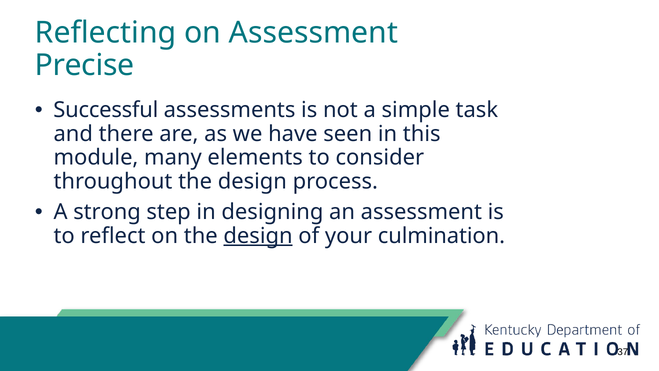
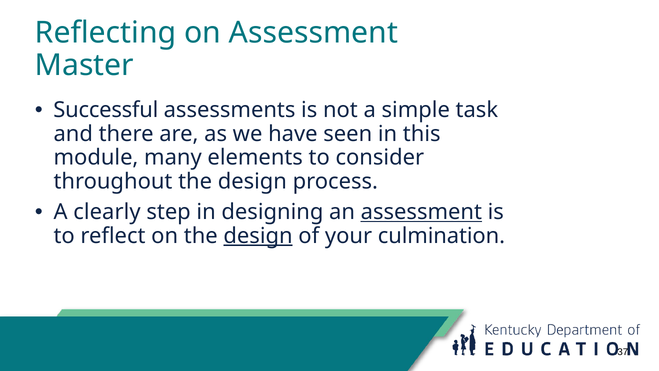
Precise: Precise -> Master (84, 65)
strong: strong -> clearly (107, 212)
assessment underline: none -> present (421, 212)
